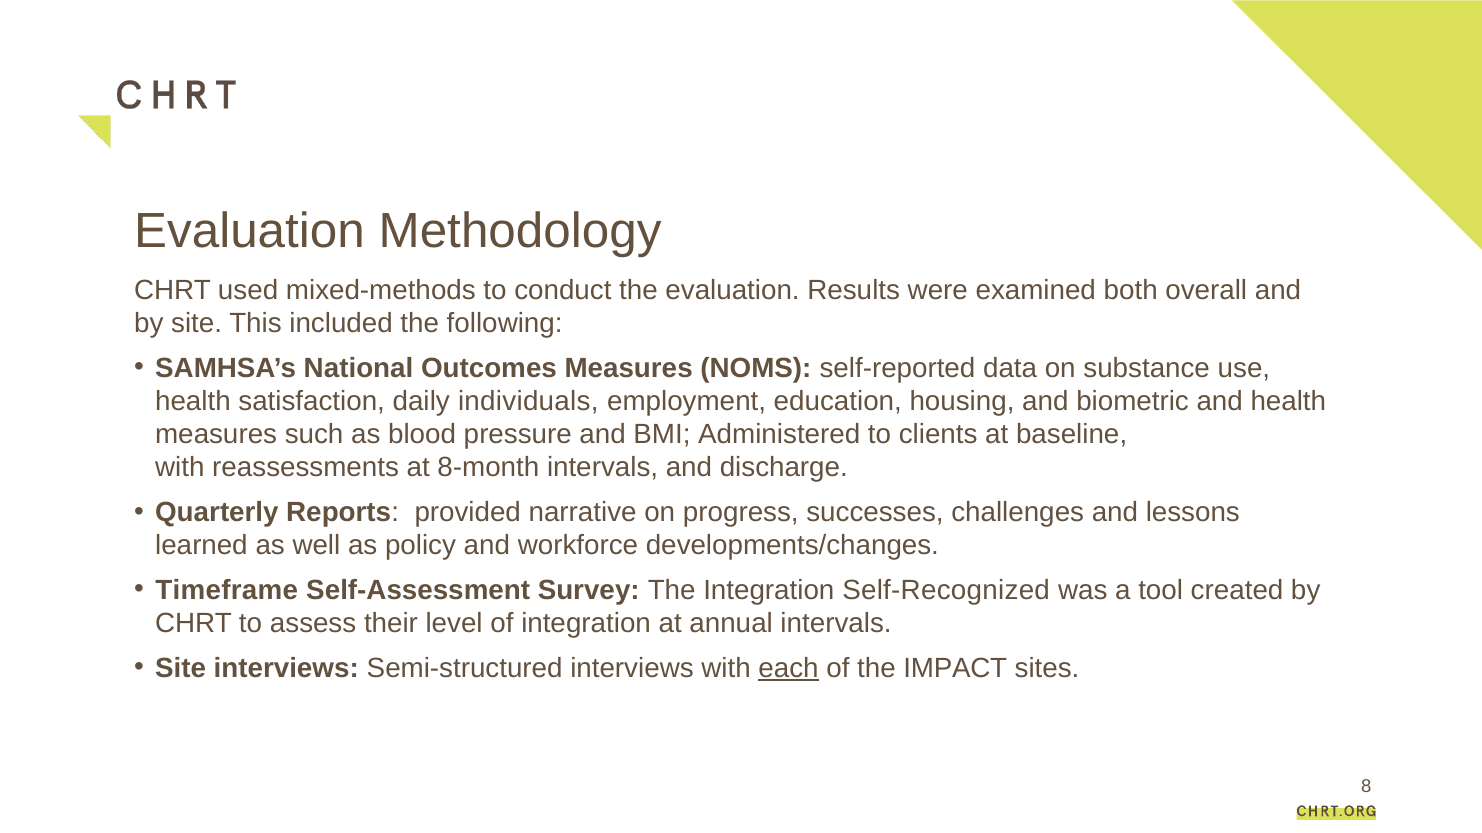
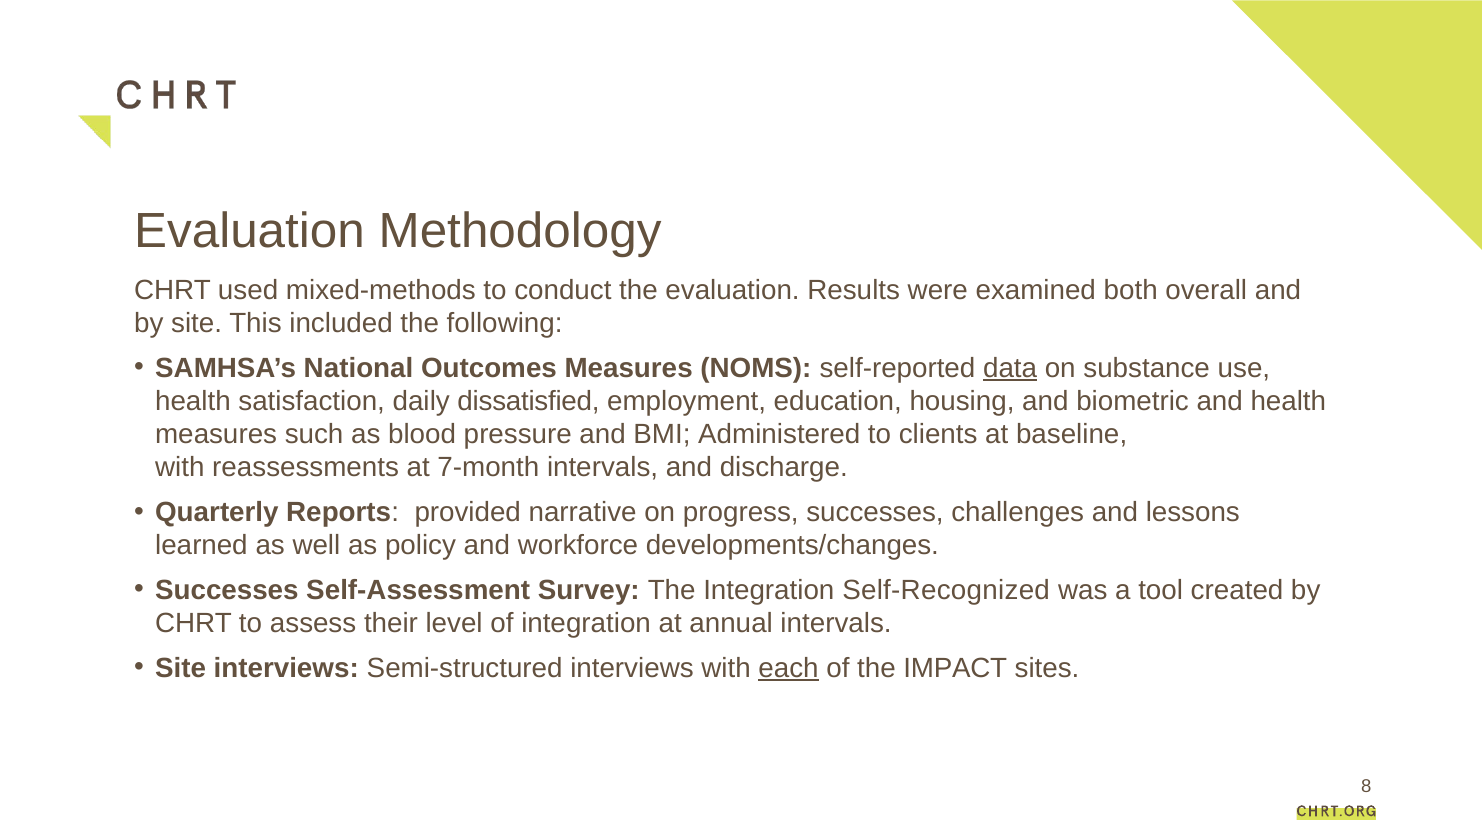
data underline: none -> present (1010, 368)
individuals: individuals -> dissatisfied (529, 401)
8-month: 8-month -> 7-month (488, 468)
Timeframe: Timeframe -> Successes (227, 591)
